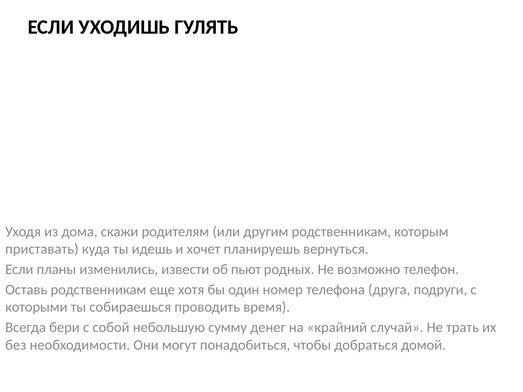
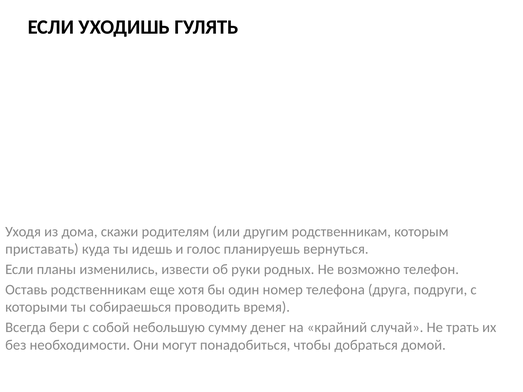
хочет: хочет -> голос (204, 249)
пьют: пьют -> руки (246, 270)
